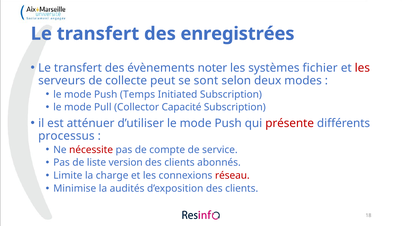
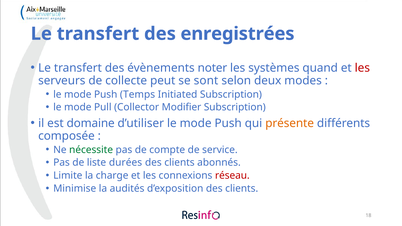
fichier: fichier -> quand (320, 68)
Capacité: Capacité -> Modifier (182, 107)
atténuer: atténuer -> domaine (91, 123)
présente colour: red -> orange (290, 123)
processus: processus -> composée (66, 136)
nécessite colour: red -> green (91, 150)
version: version -> durées (126, 163)
